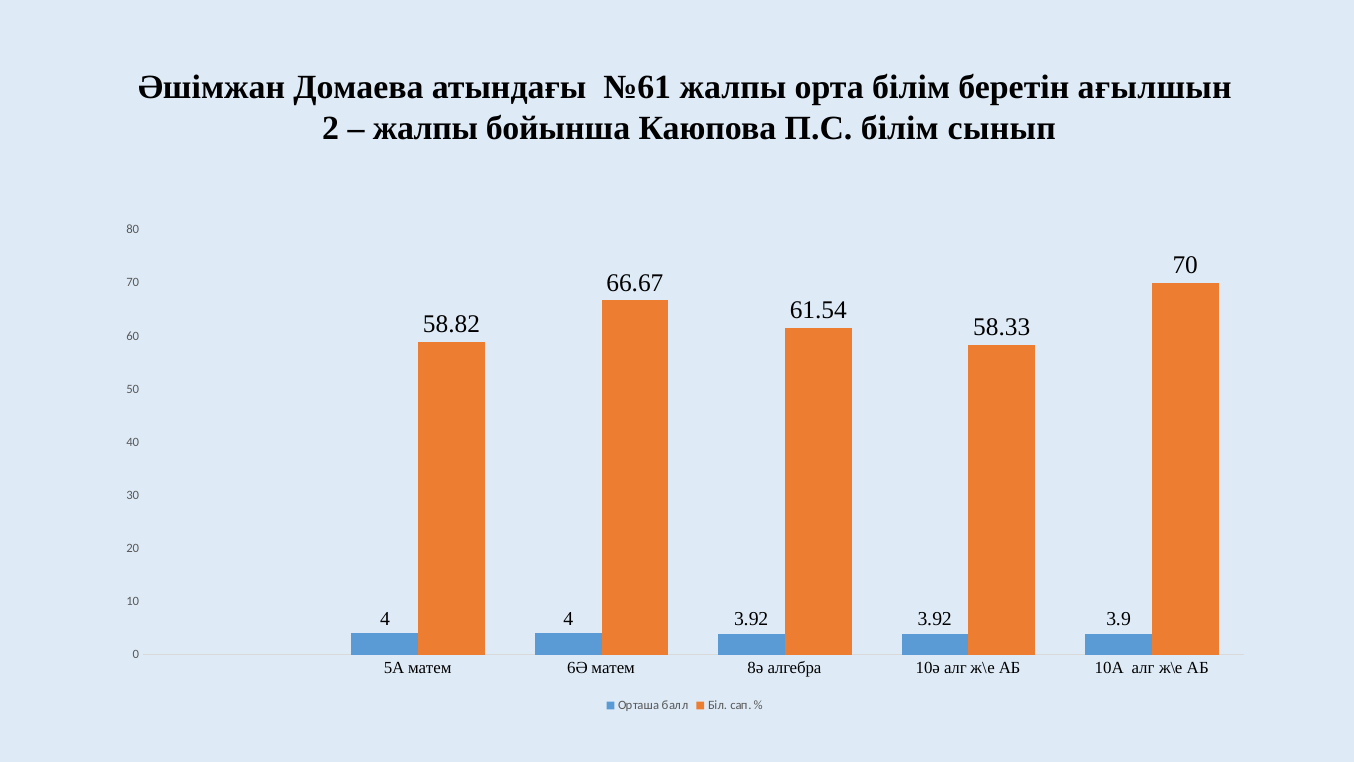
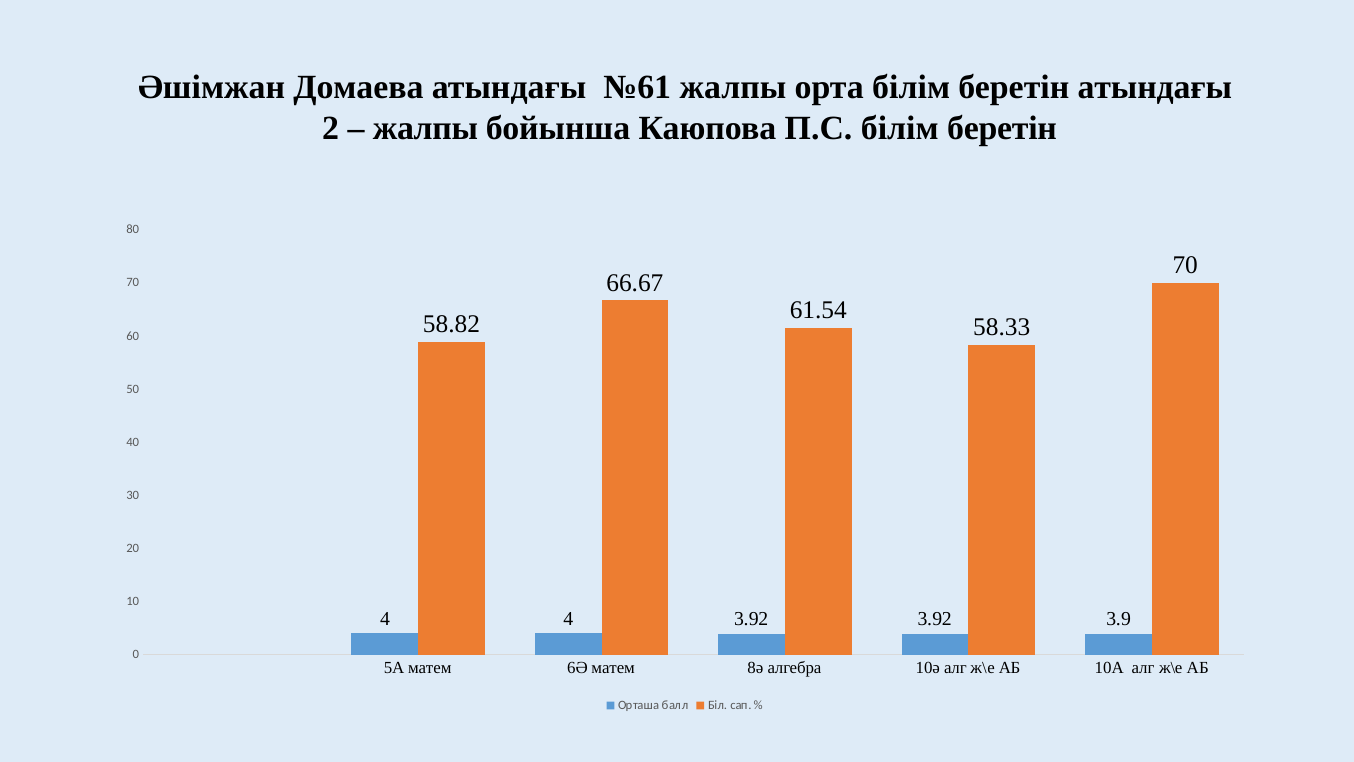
беретін ағылшын: ағылшын -> атындағы (1155, 87)
П.С білім сынып: сынып -> беретін (1002, 128)
